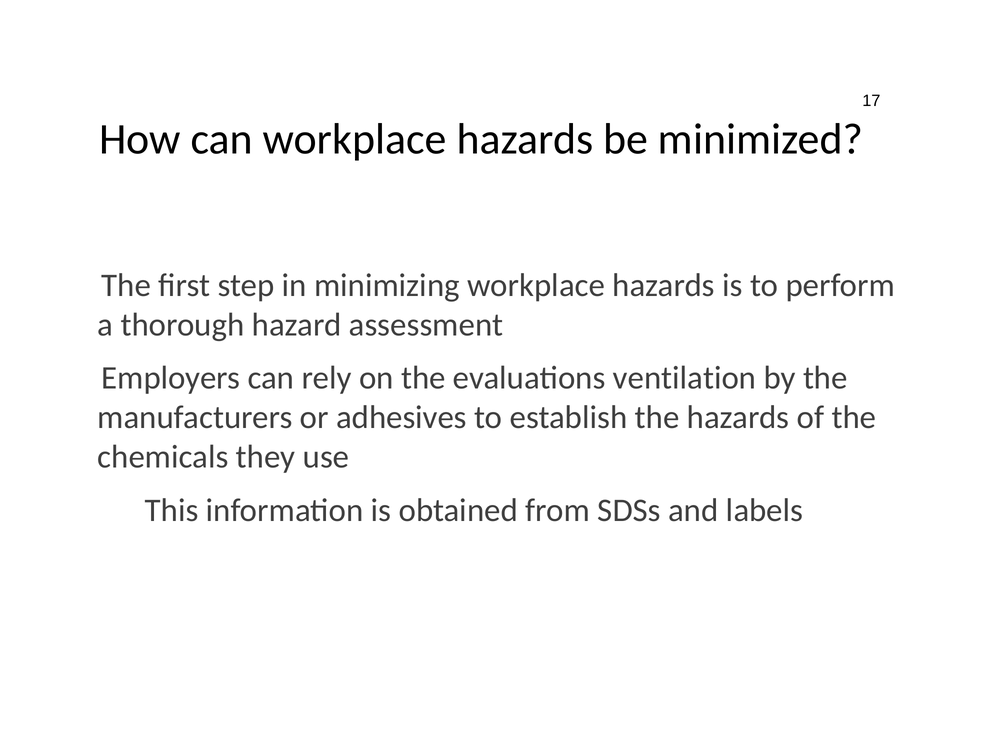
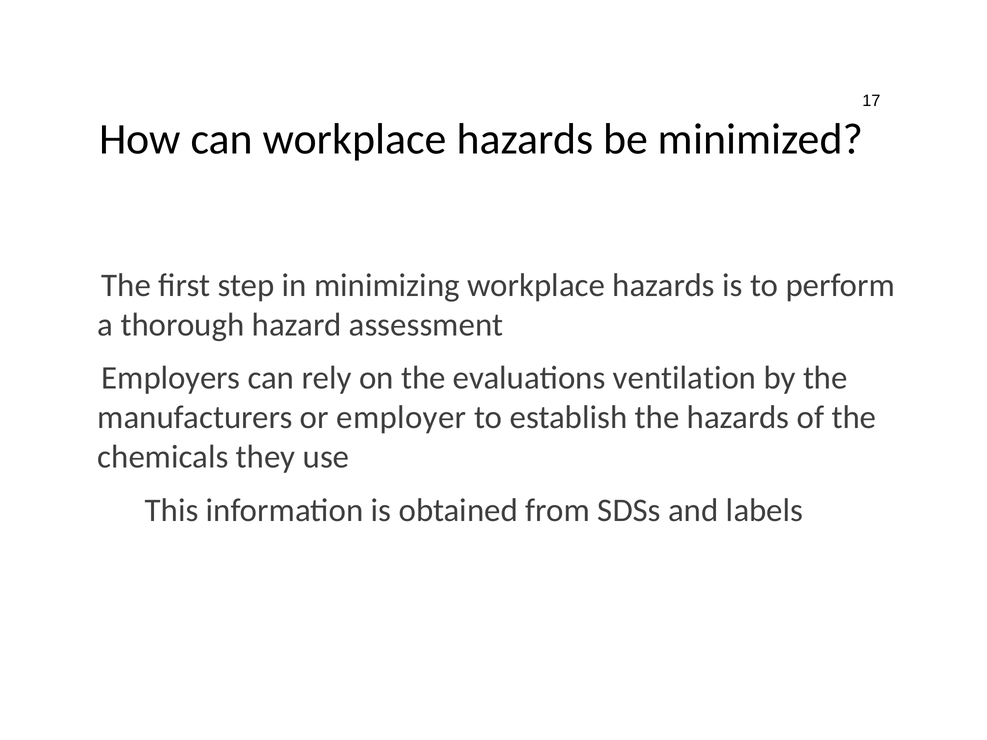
adhesives: adhesives -> employer (401, 418)
